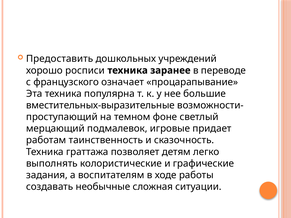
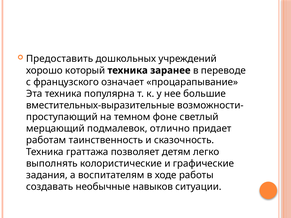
росписи: росписи -> который (85, 70)
игровые: игровые -> отлично (170, 129)
сложная: сложная -> навыков (153, 187)
